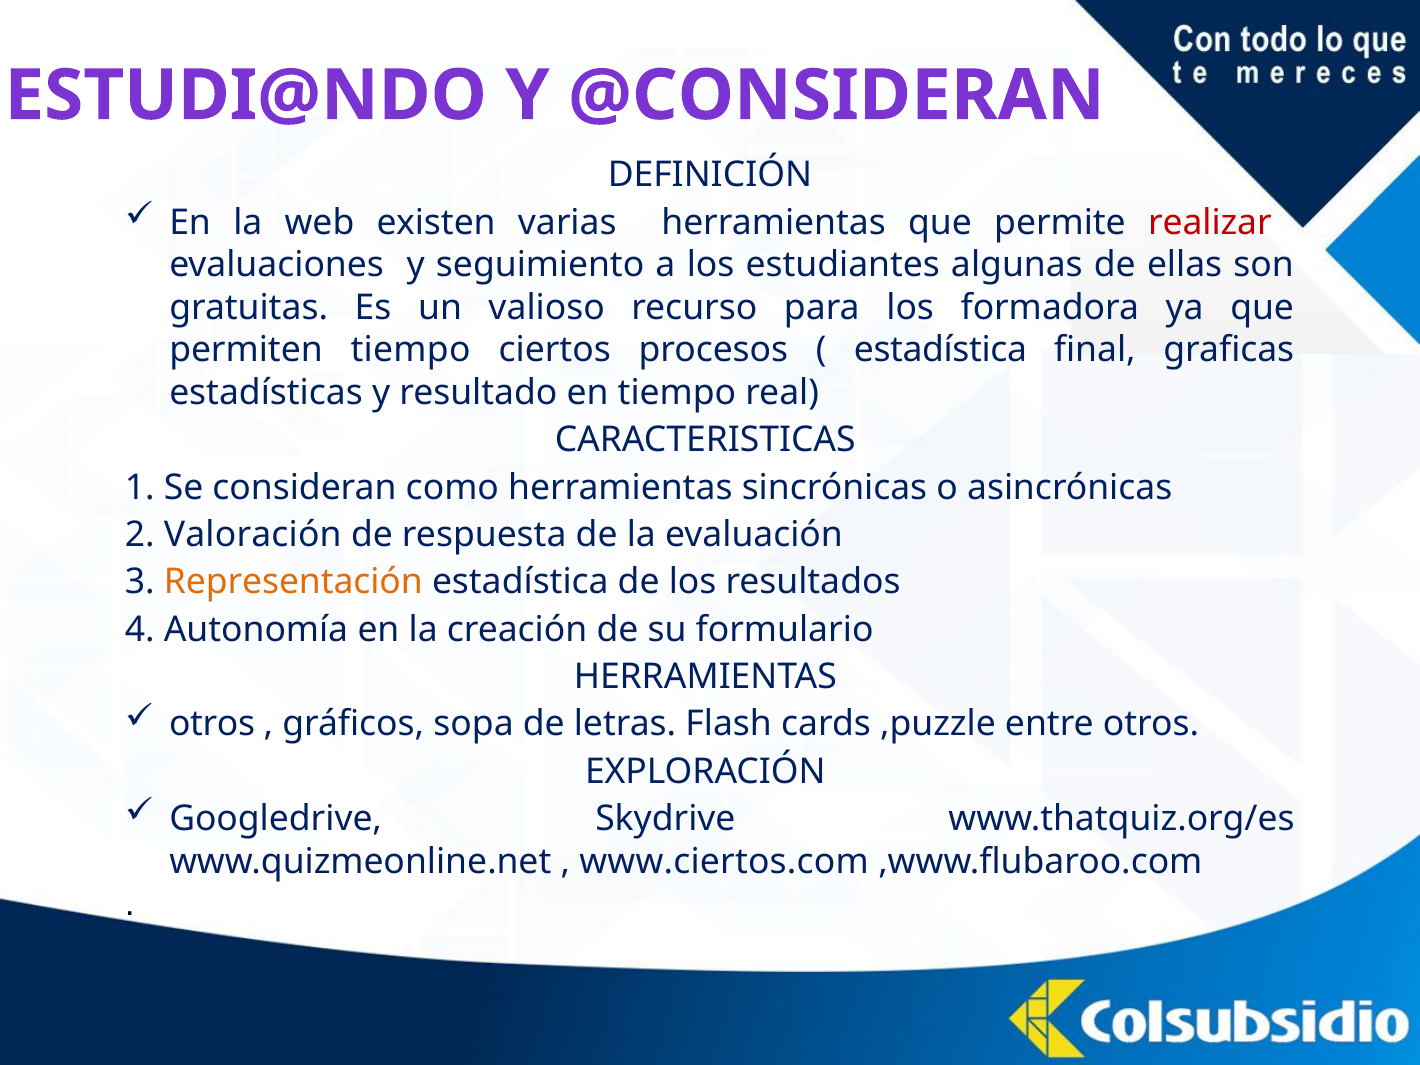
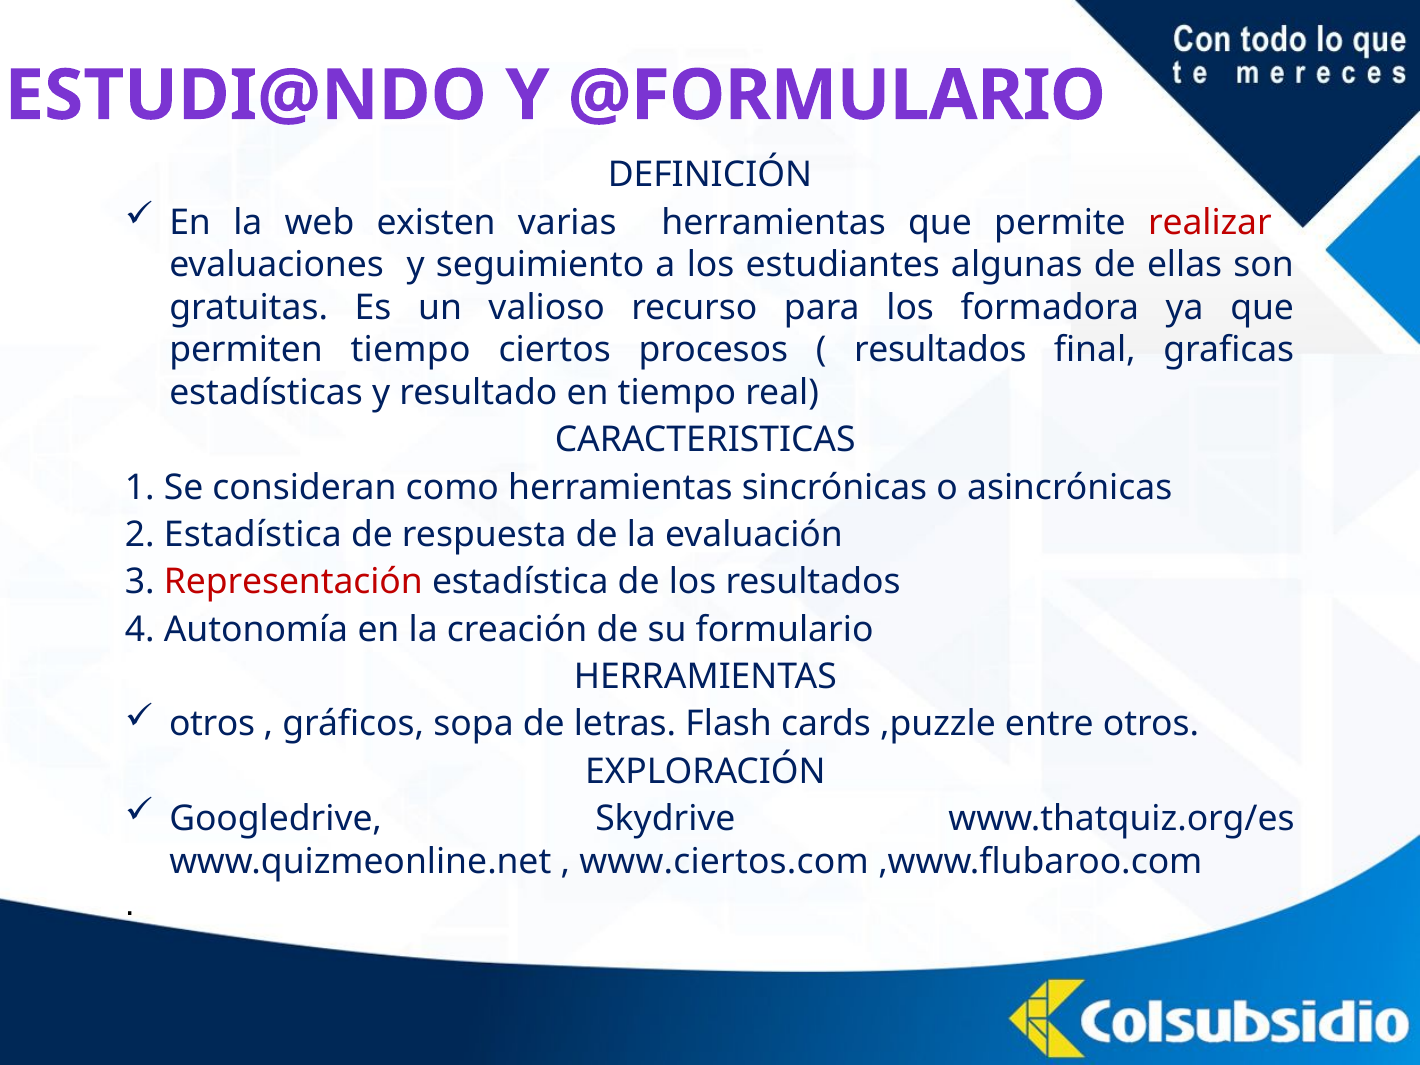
@CONSIDERAN: @CONSIDERAN -> @FORMULARIO (837, 96)
estadística: estadística -> resultados (940, 350)
2 Valoración: Valoración -> Estadística (253, 535)
Representación colour: orange -> red (293, 582)
